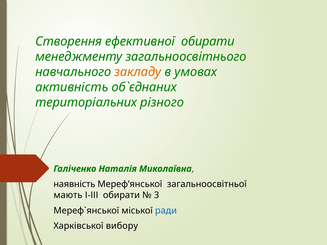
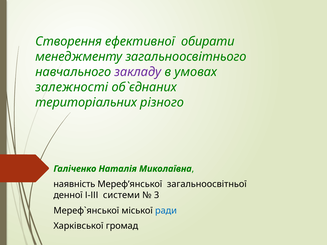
закладу colour: orange -> purple (138, 72)
активність: активність -> залежності (72, 87)
мають: мають -> денної (68, 195)
І-ІІІ обирати: обирати -> системи (121, 195)
вибору: вибору -> громад (122, 226)
